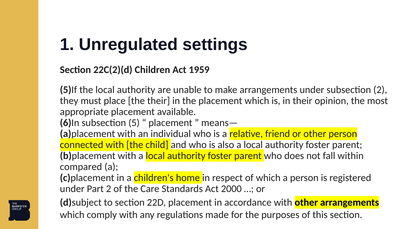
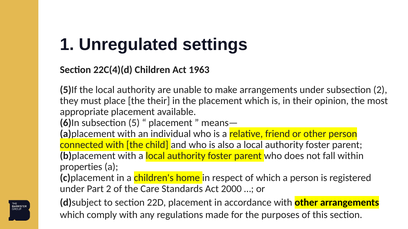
22C(2)(d: 22C(2)(d -> 22C(4)(d (113, 70)
1959: 1959 -> 1963 (199, 70)
compared: compared -> properties (81, 167)
